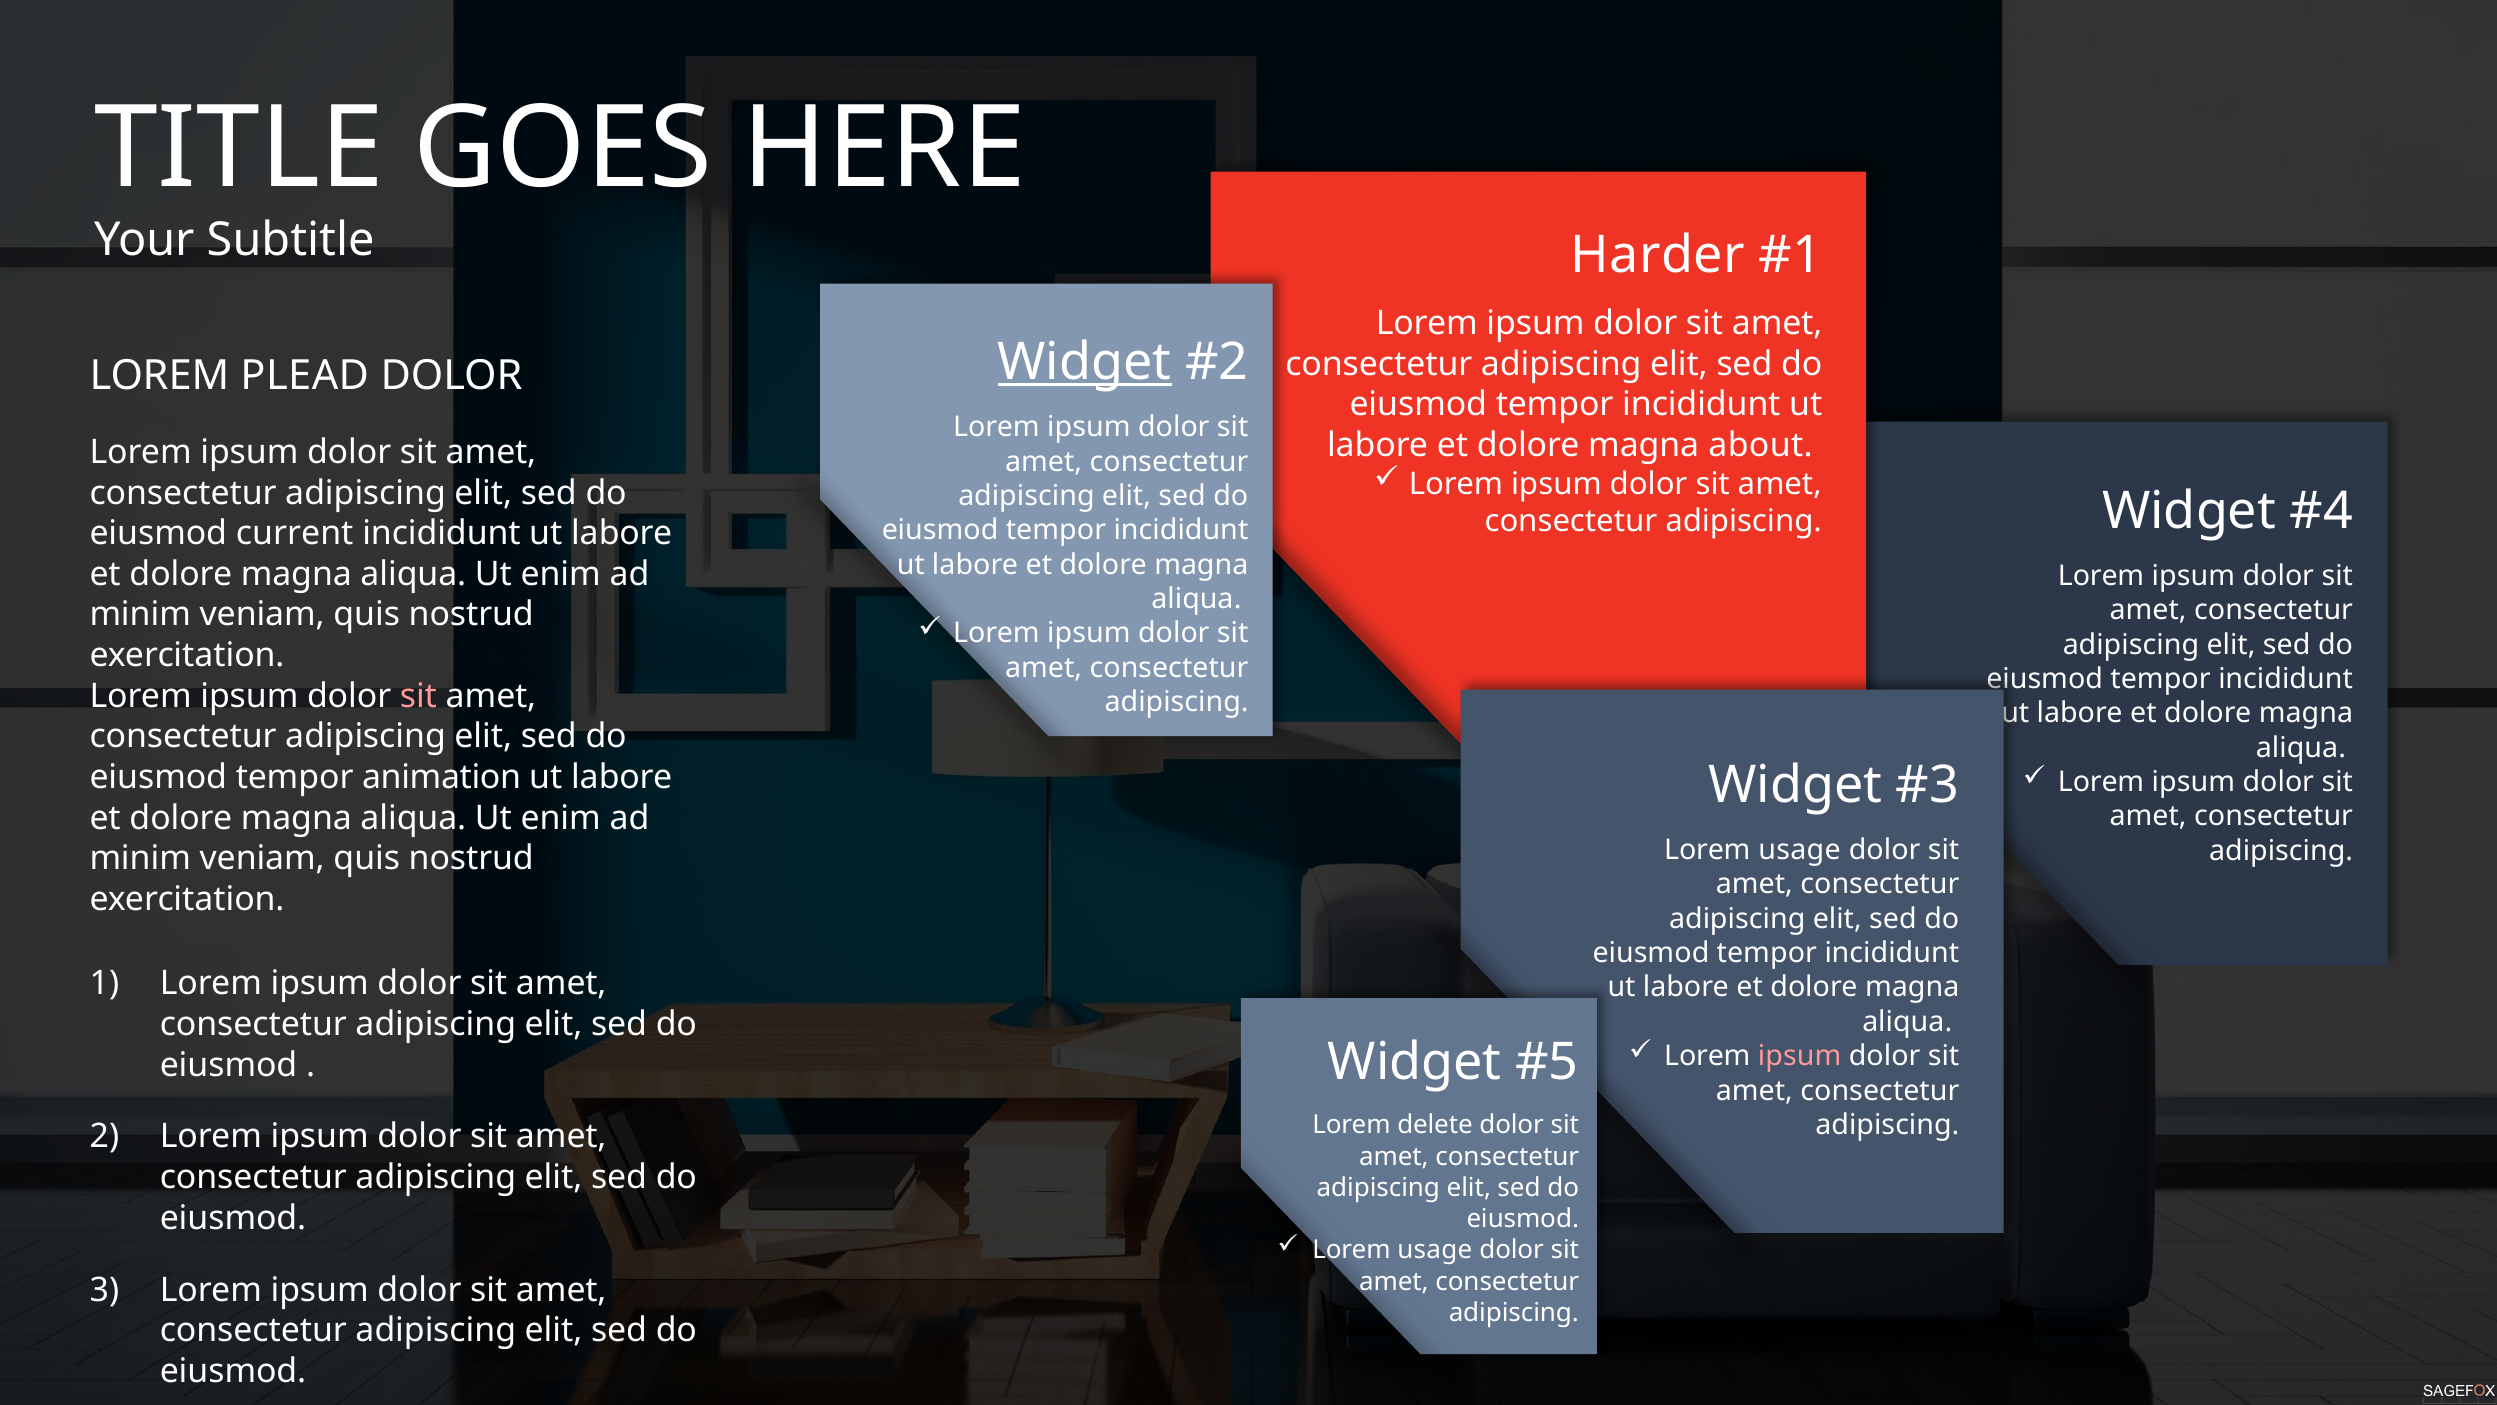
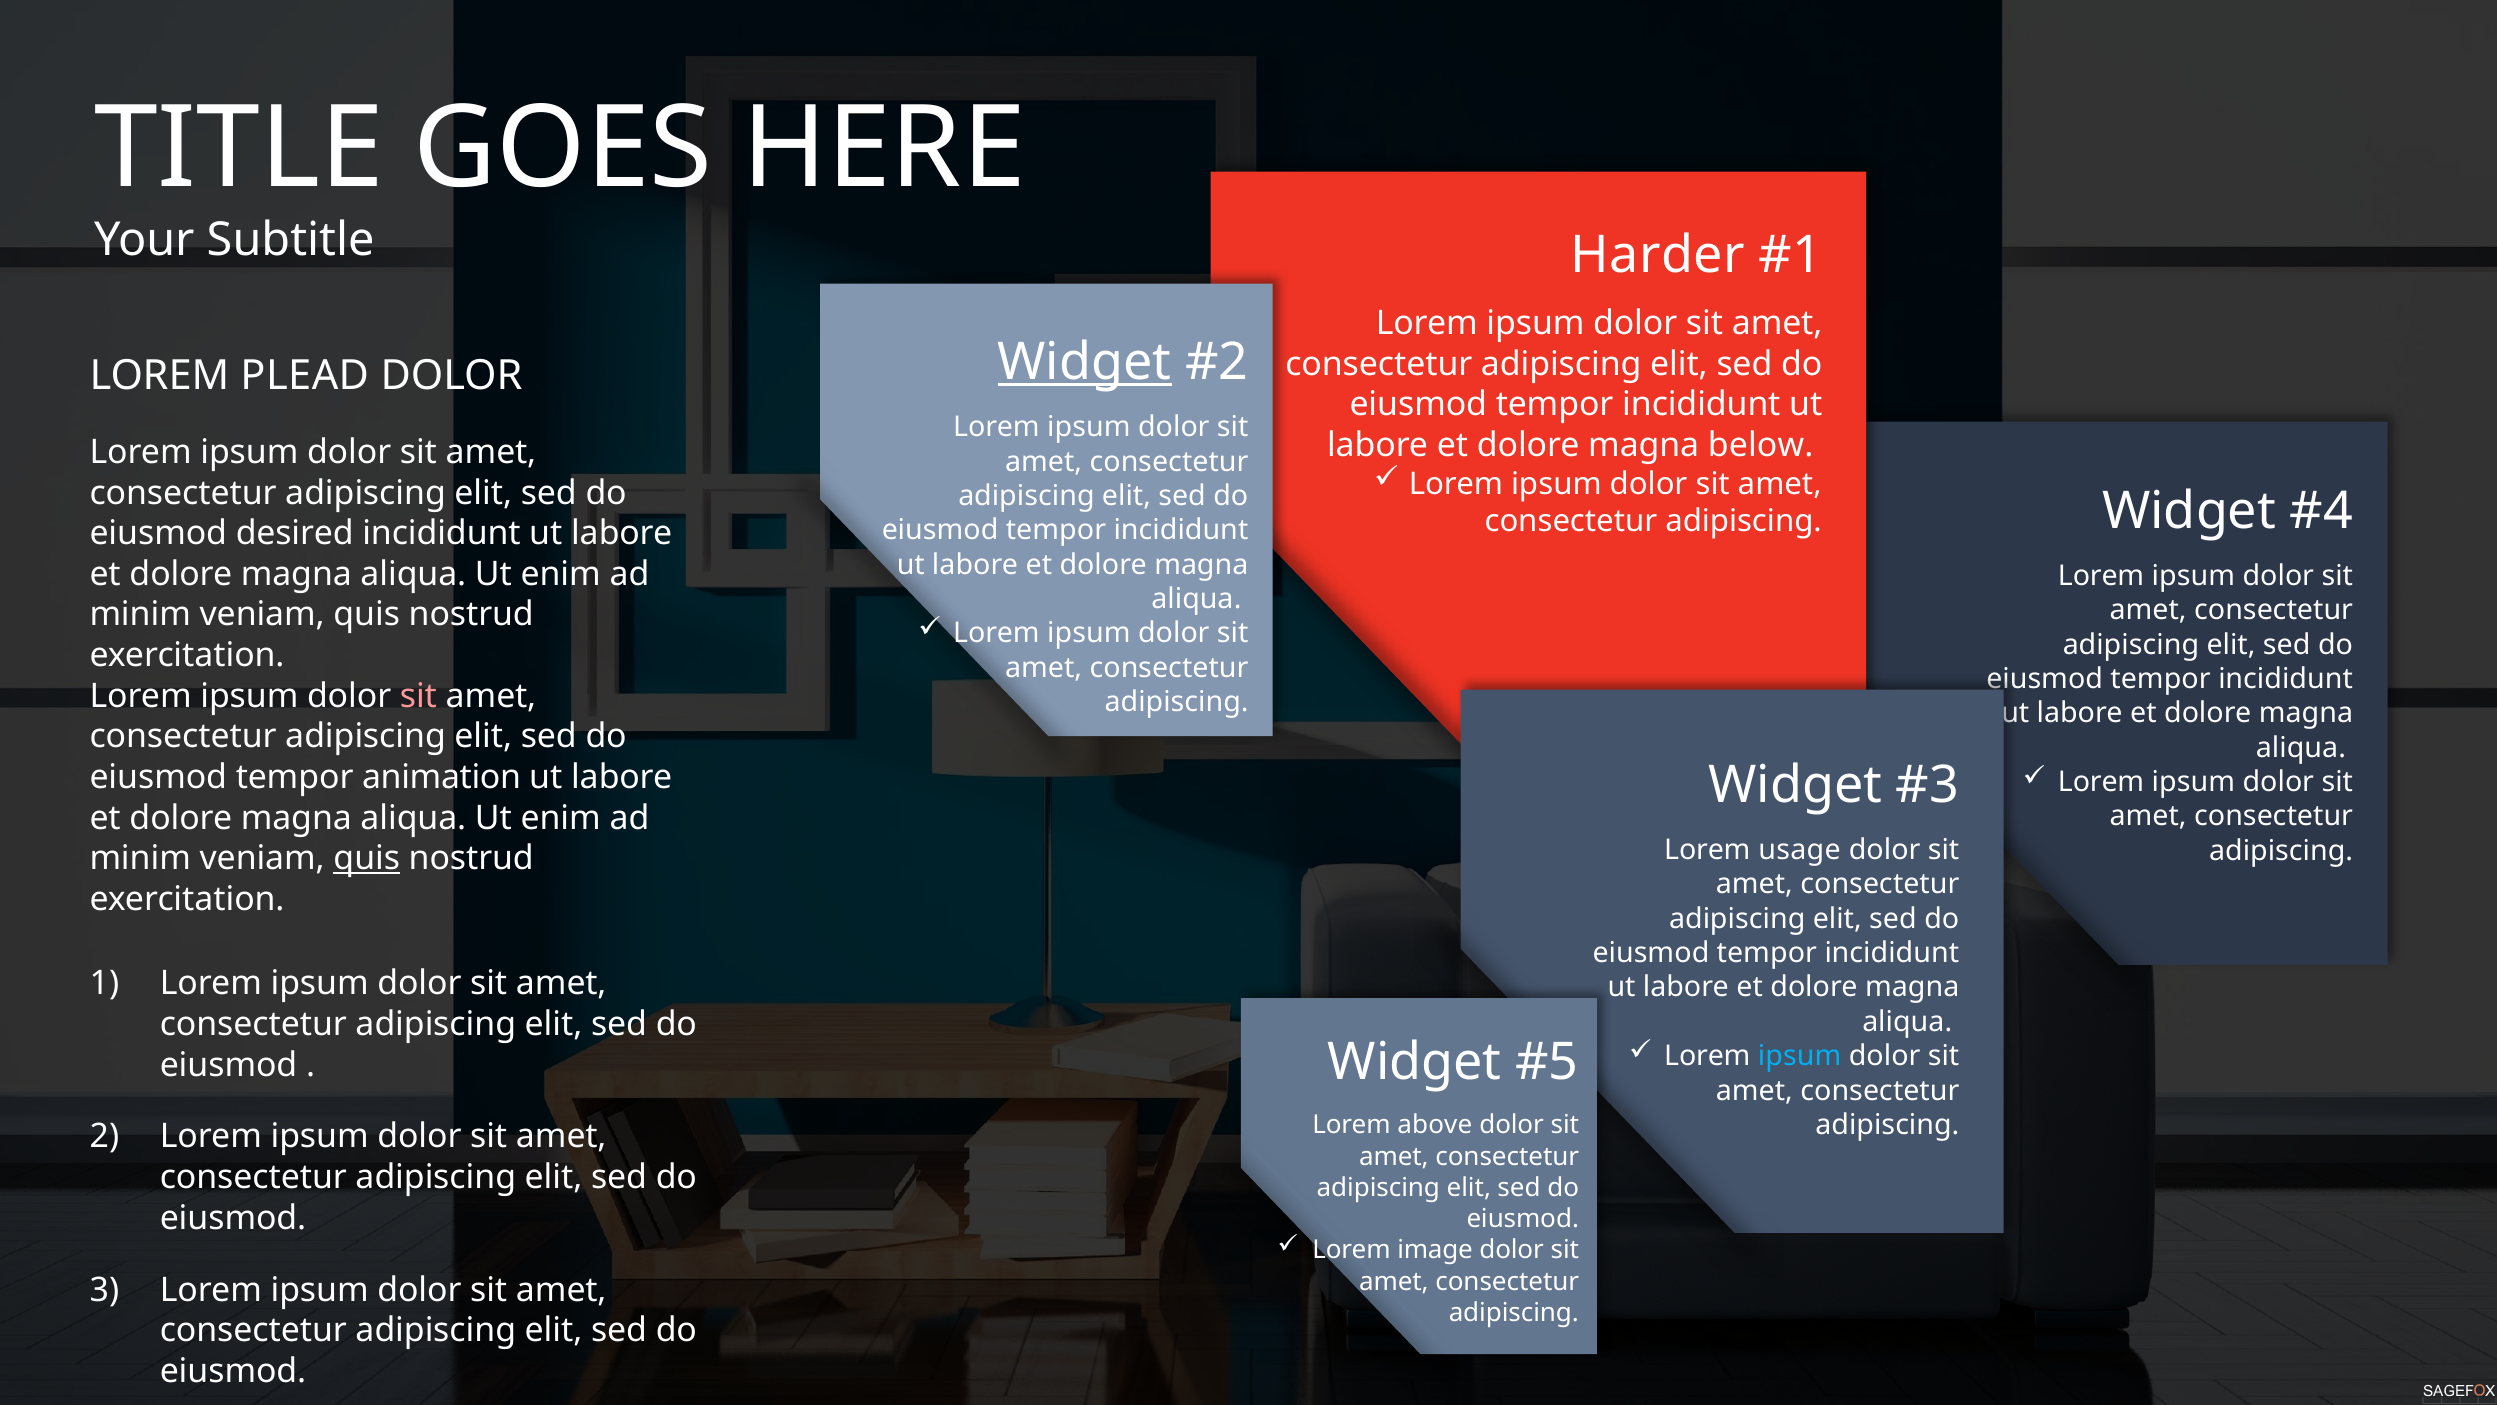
about: about -> below (1761, 445)
current: current -> desired (295, 533)
quis underline: none -> present (367, 858)
ipsum colour: pink -> light blue (1800, 1056)
delete: delete -> above (1435, 1125)
usage: usage -> image (1435, 1250)
